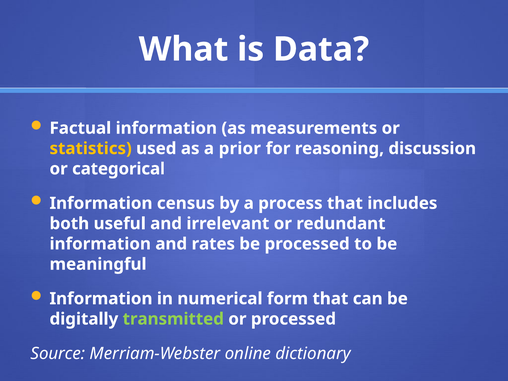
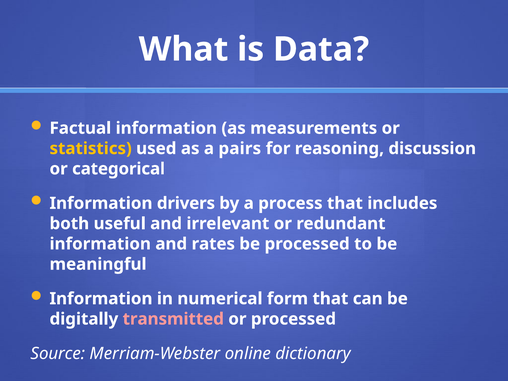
prior: prior -> pairs (240, 149)
census: census -> drivers (186, 203)
transmitted colour: light green -> pink (173, 319)
